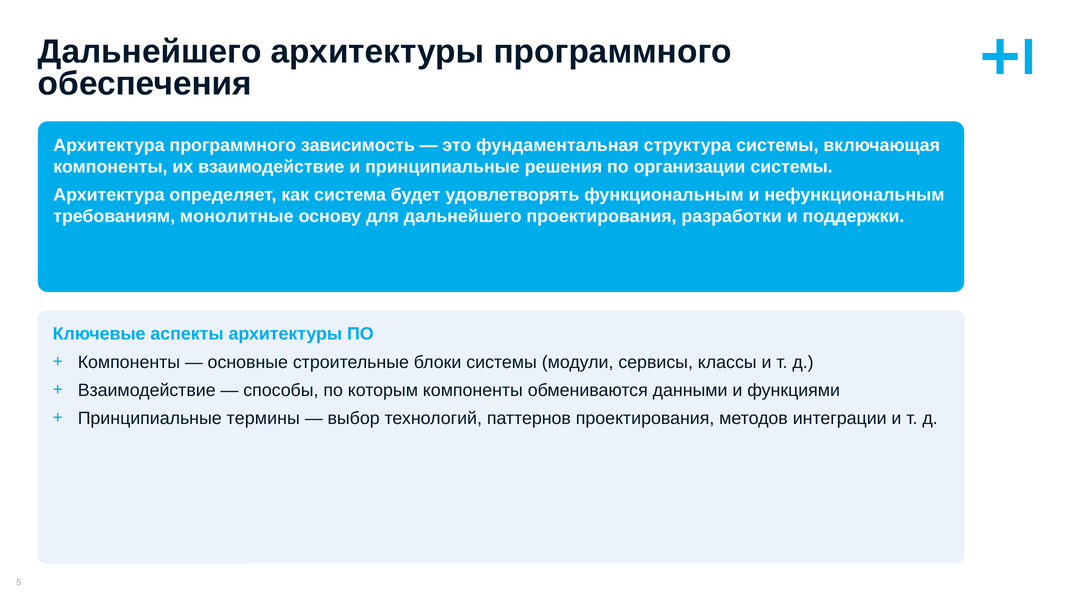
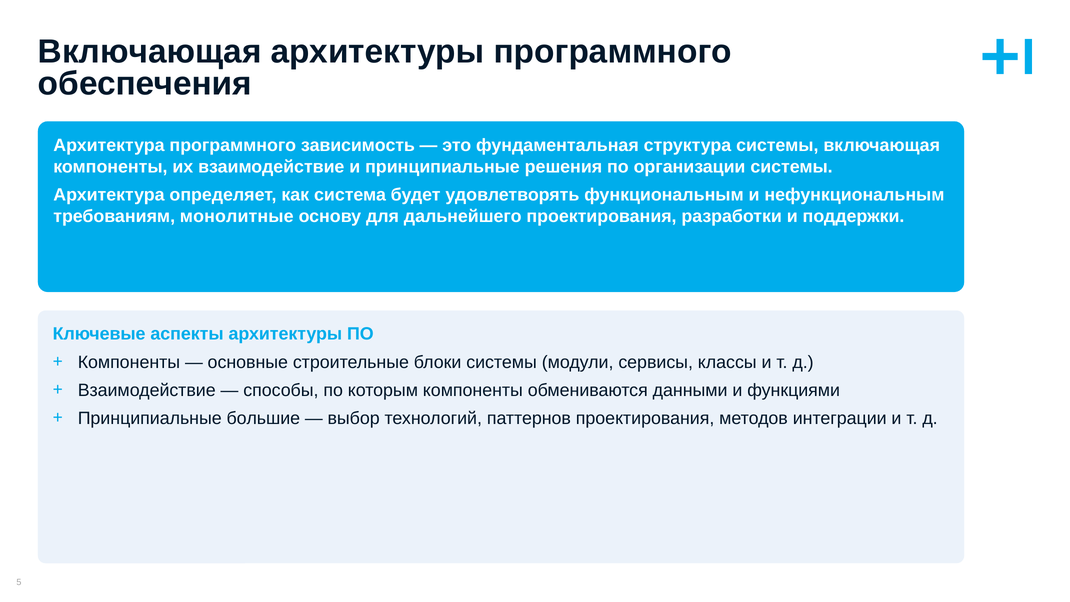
Дальнейшего: Дальнейшего -> Включающая (150, 52)
термины: термины -> большие (263, 418)
